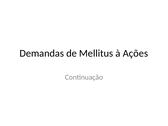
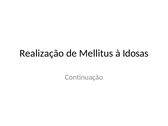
Demandas: Demandas -> Realização (42, 53)
Ações: Ações -> Idosas (136, 53)
